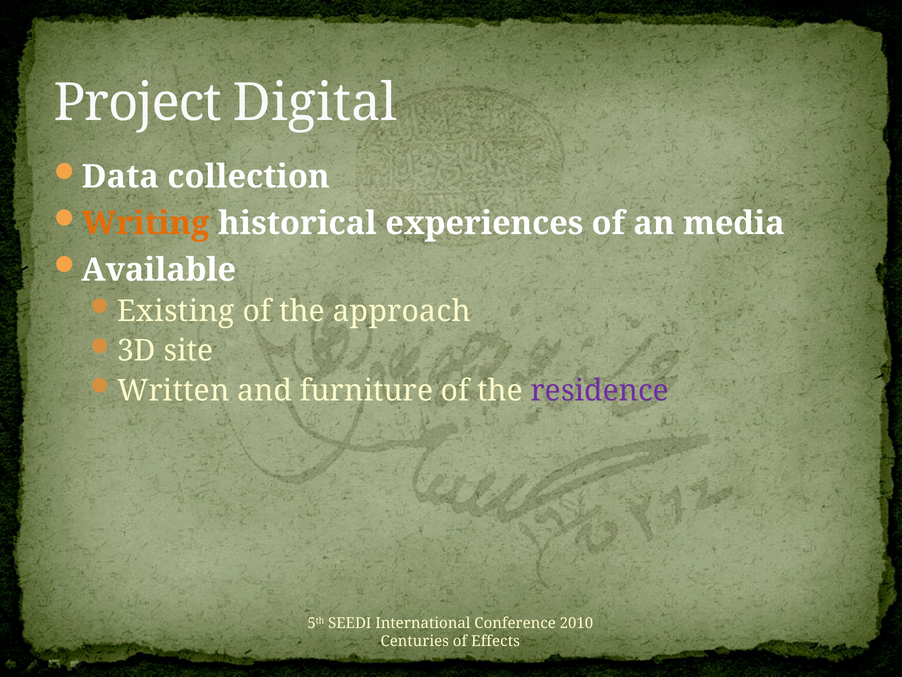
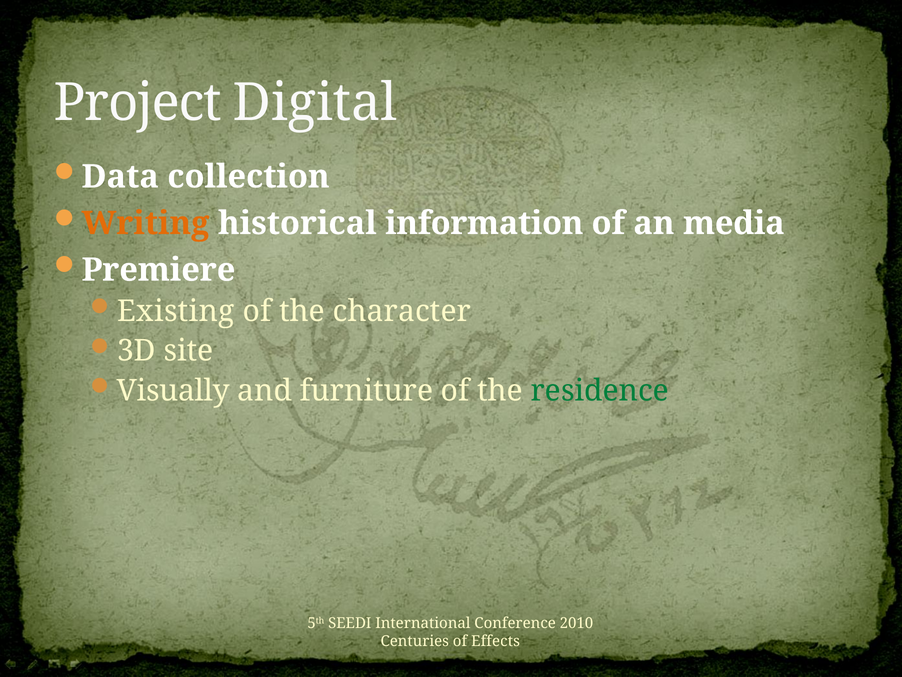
experiences: experiences -> information (484, 223)
Available: Available -> Premiere (158, 270)
approach: approach -> character (402, 311)
Written: Written -> Visually (173, 391)
residence colour: purple -> green (600, 391)
